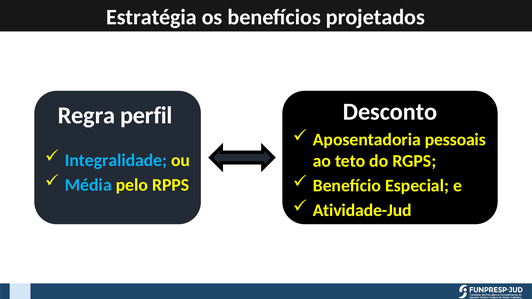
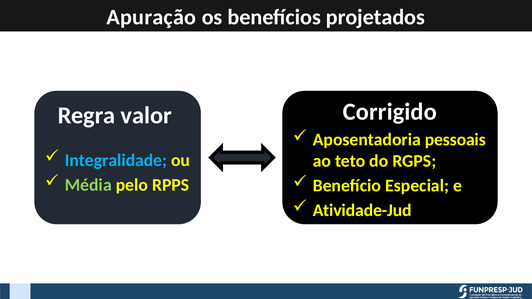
Estratégia: Estratégia -> Apuração (151, 17)
Desconto: Desconto -> Corrigido (390, 112)
perfil: perfil -> valor (146, 116)
Média colour: light blue -> light green (88, 185)
